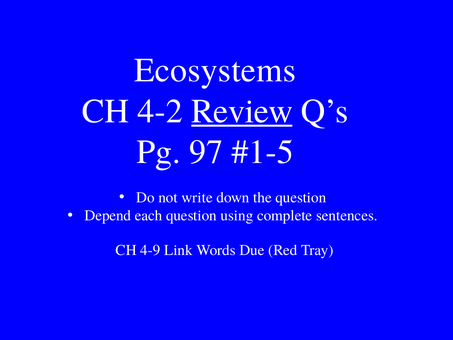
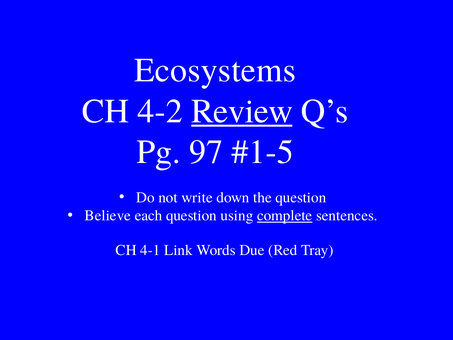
Depend: Depend -> Believe (108, 215)
complete underline: none -> present (285, 215)
4-9: 4-9 -> 4-1 (150, 250)
